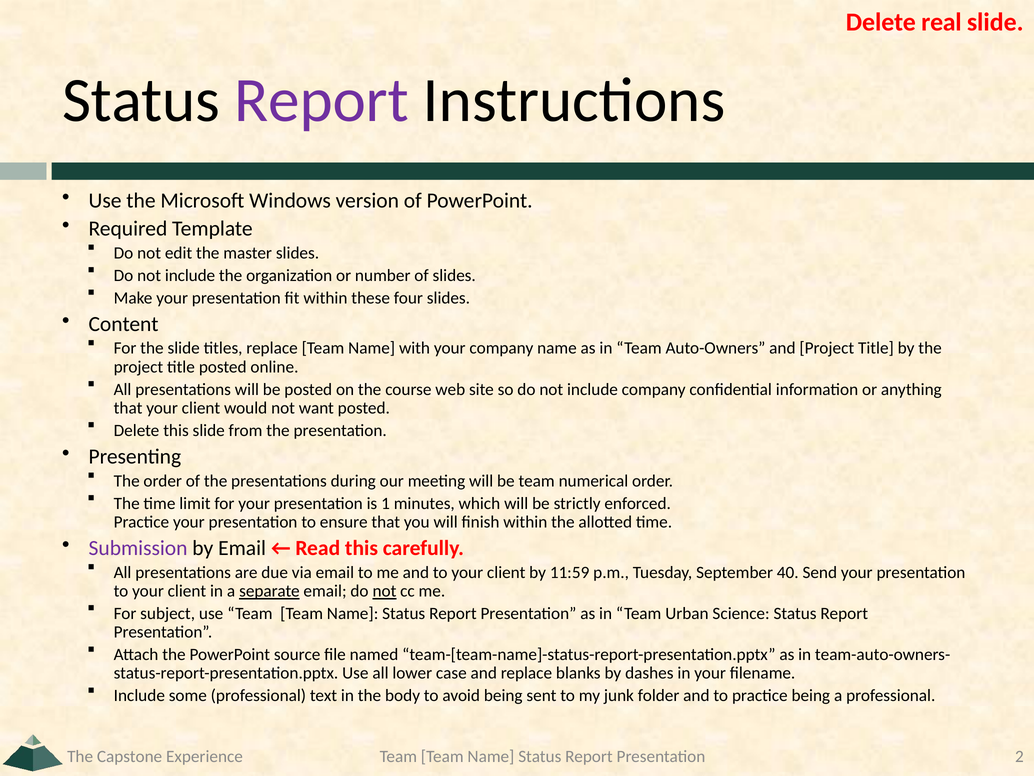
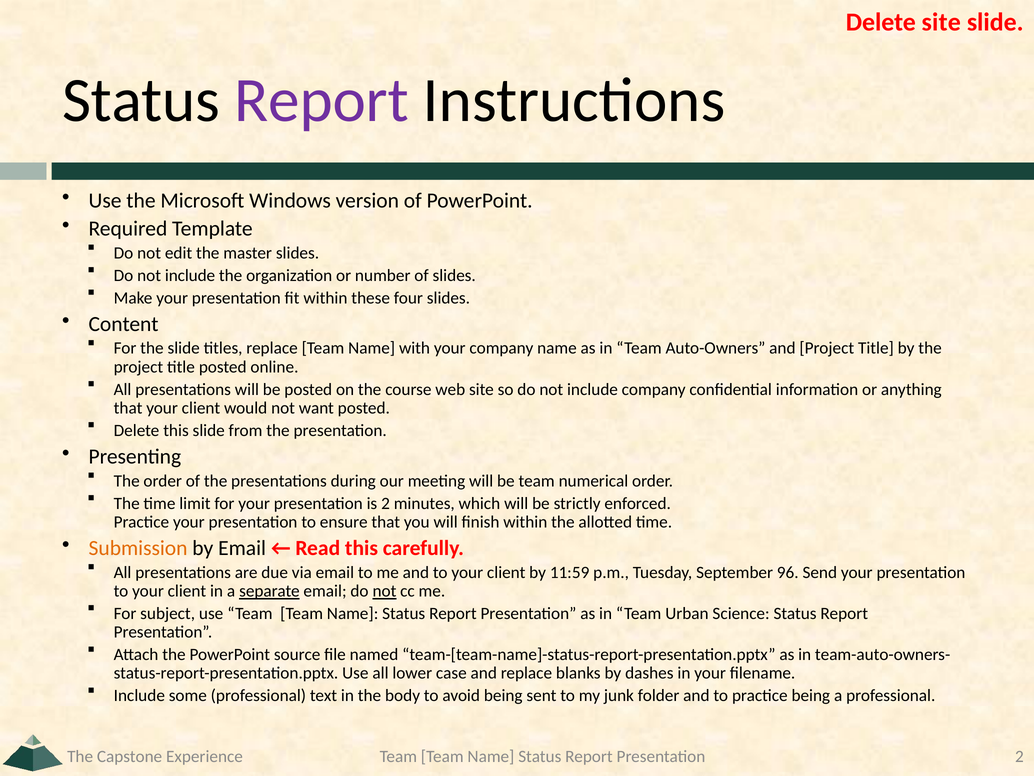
Delete real: real -> site (941, 22)
is 1: 1 -> 2 (386, 503)
Submission colour: purple -> orange (138, 548)
40: 40 -> 96 (788, 572)
